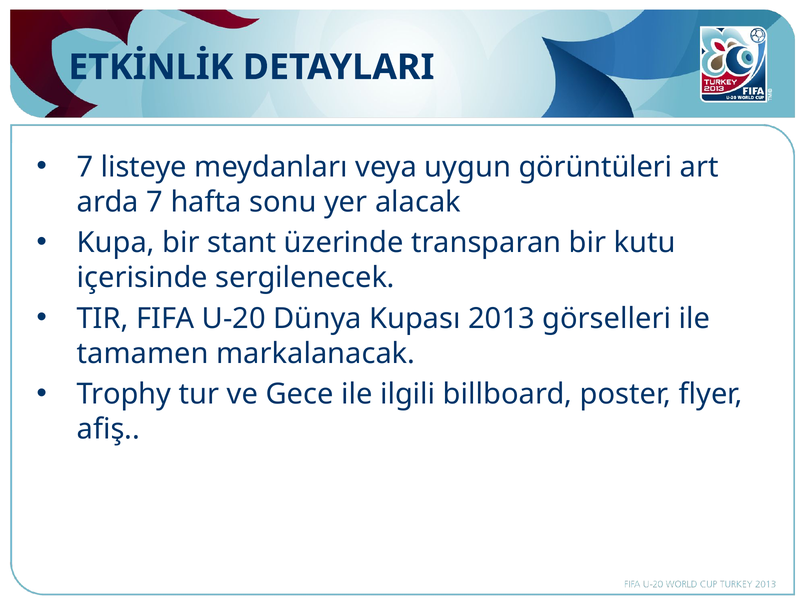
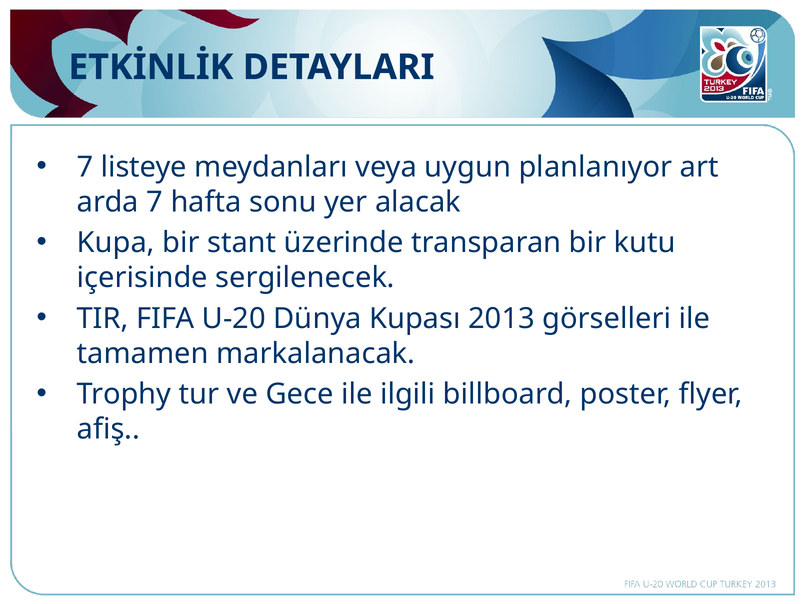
görüntüleri: görüntüleri -> planlanıyor (595, 167)
